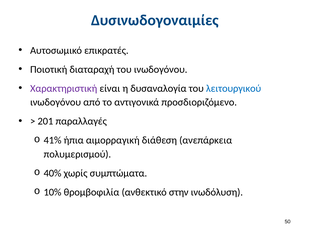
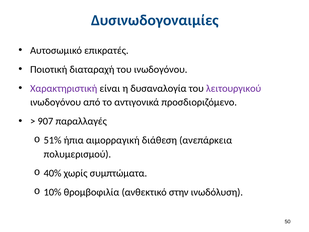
λειτουργικού colour: blue -> purple (234, 88)
201: 201 -> 907 (45, 121)
41%: 41% -> 51% (53, 140)
